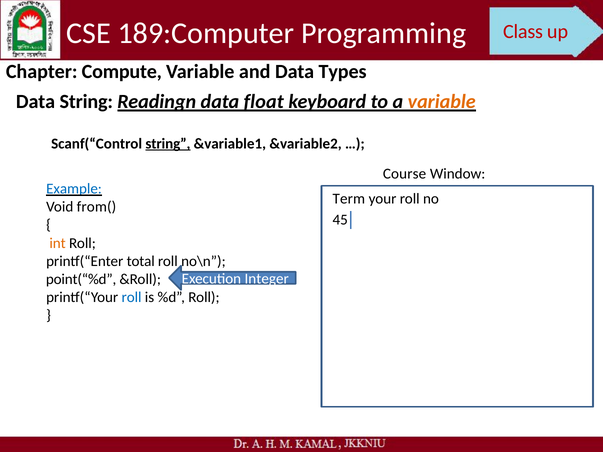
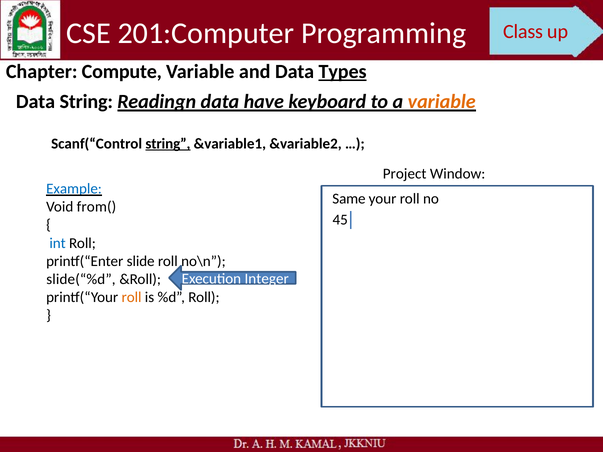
189:Computer: 189:Computer -> 201:Computer (206, 33)
Types underline: none -> present (343, 72)
float: float -> have (264, 102)
Course: Course -> Project (405, 174)
Term: Term -> Same (349, 199)
int colour: orange -> blue (58, 243)
total: total -> slide (141, 261)
point(“%d: point(“%d -> slide(“%d (81, 279)
roll colour: blue -> orange (132, 297)
